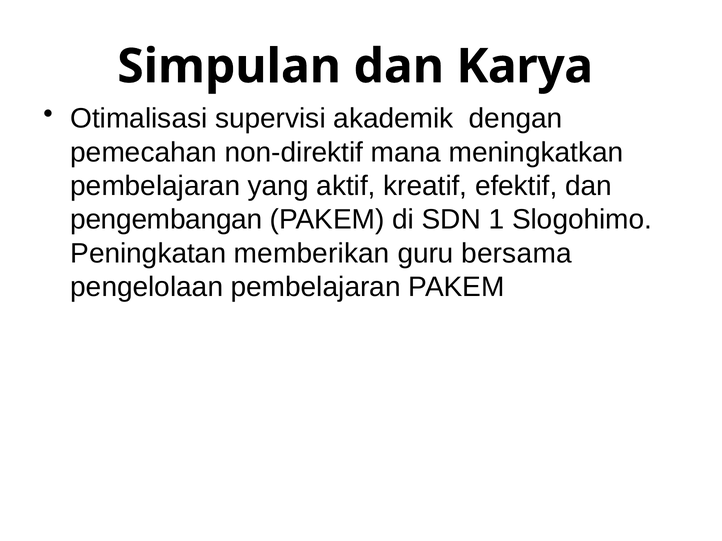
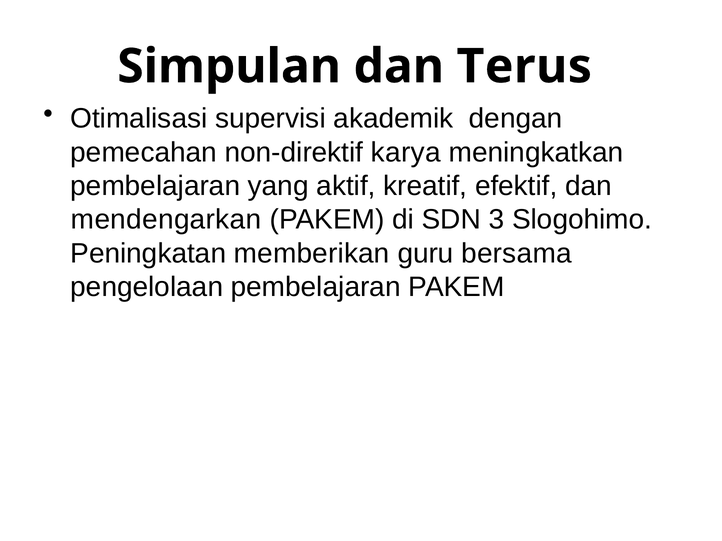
Karya: Karya -> Terus (524, 67)
mana: mana -> karya (406, 152)
pengembangan: pengembangan -> mendengarkan (166, 220)
1: 1 -> 3 (497, 220)
